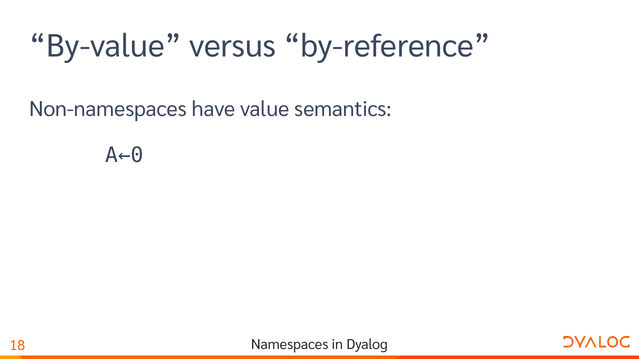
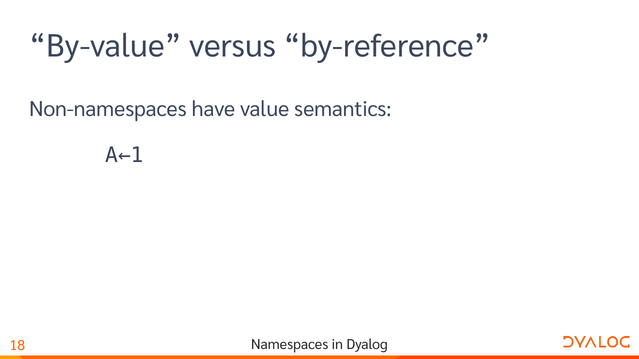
A←0: A←0 -> A←1 (125, 155)
